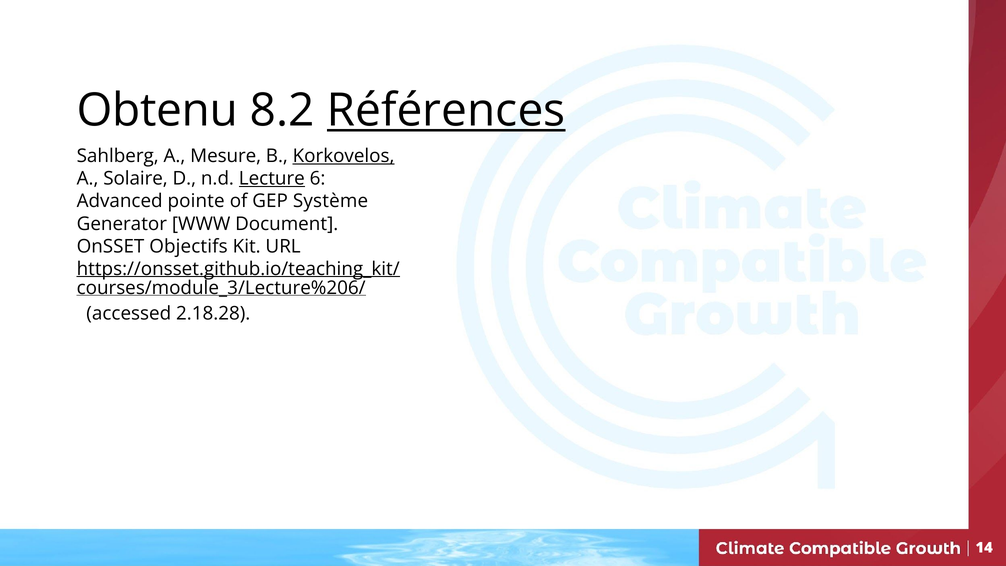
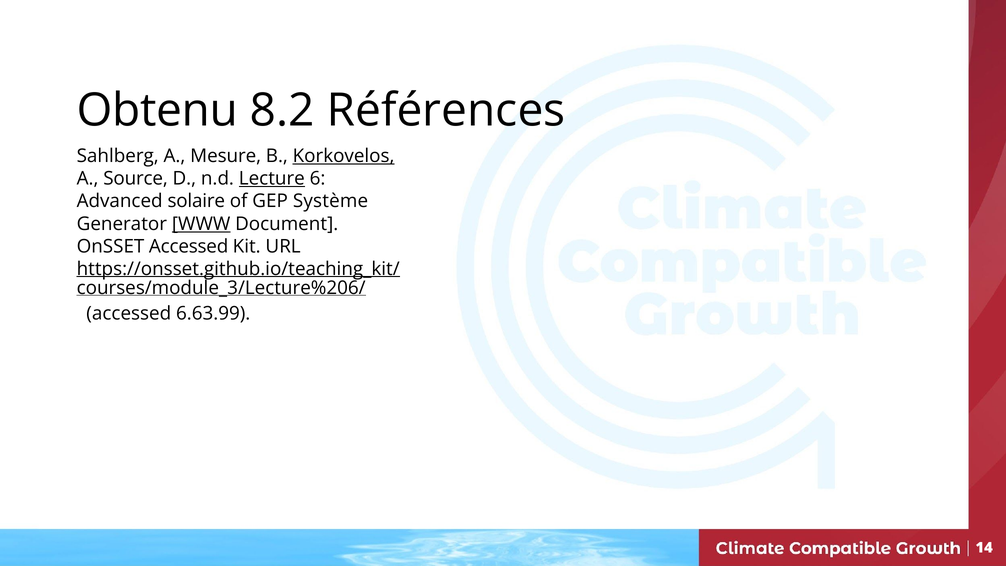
Références underline: present -> none (446, 110)
Solaire: Solaire -> Source (136, 179)
pointe: pointe -> solaire (196, 201)
WWW underline: none -> present (201, 224)
OnSSET Objectifs: Objectifs -> Accessed (189, 246)
2.18.28: 2.18.28 -> 6.63.99 (213, 314)
